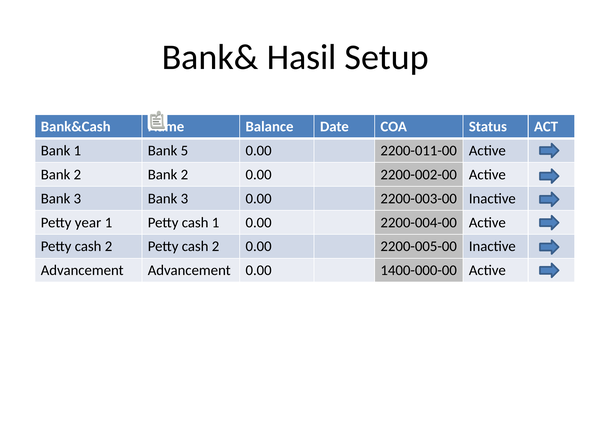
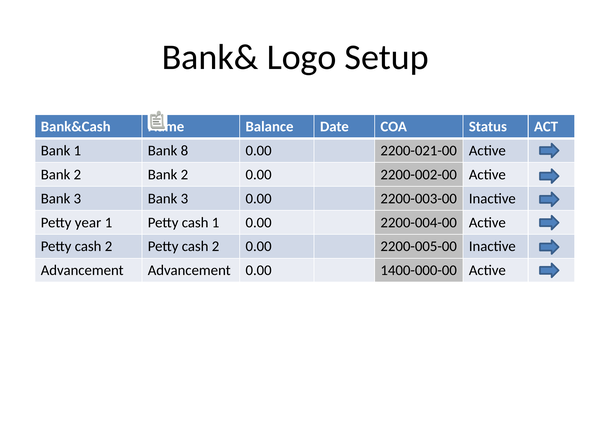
Hasil: Hasil -> Logo (302, 57)
5: 5 -> 8 (184, 151)
2200-011-00: 2200-011-00 -> 2200-021-00 (419, 151)
